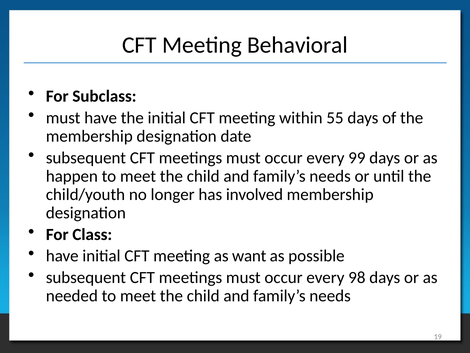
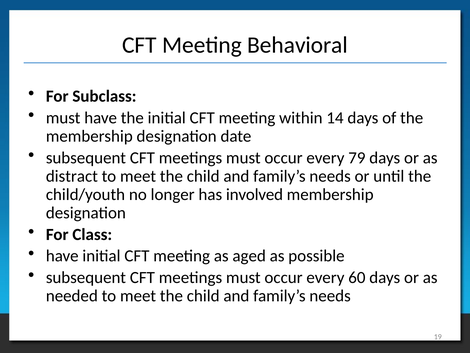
55: 55 -> 14 (335, 118)
99: 99 -> 79 (357, 158)
happen: happen -> distract (72, 176)
want: want -> aged (249, 256)
98: 98 -> 60 (357, 277)
